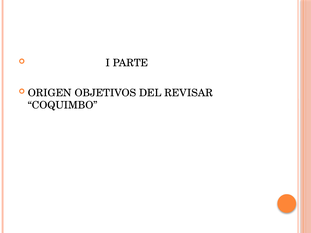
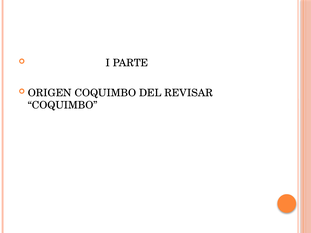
ORIGEN OBJETIVOS: OBJETIVOS -> COQUIMBO (105, 93)
